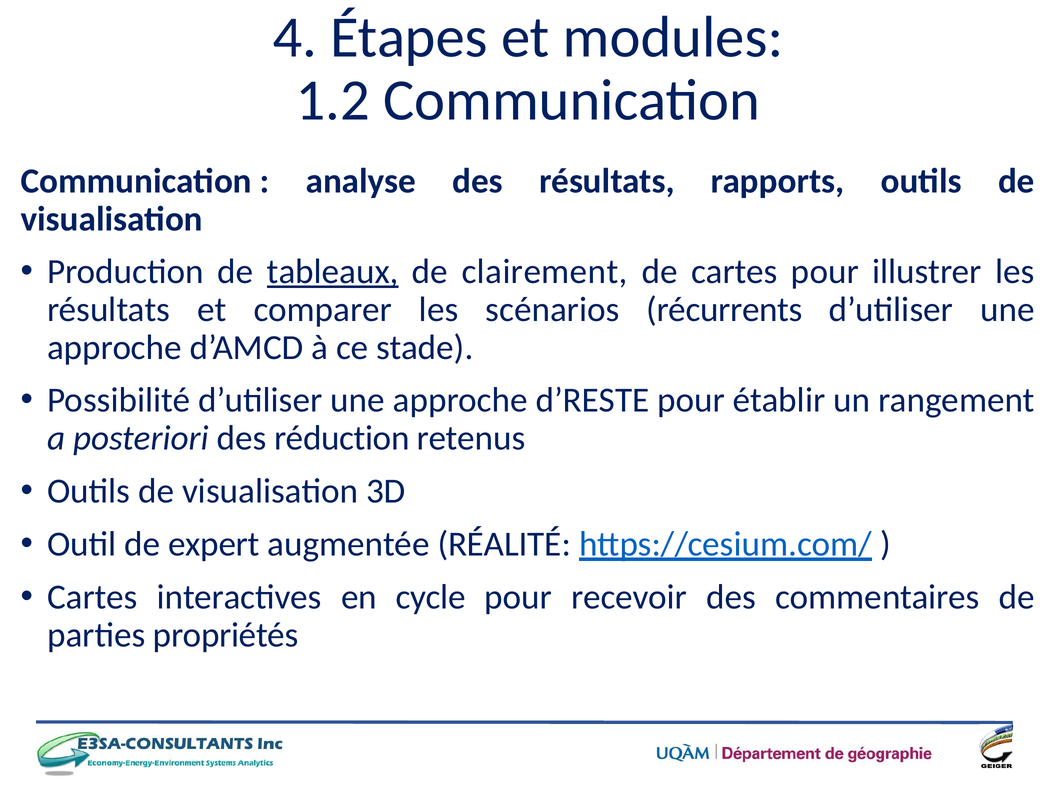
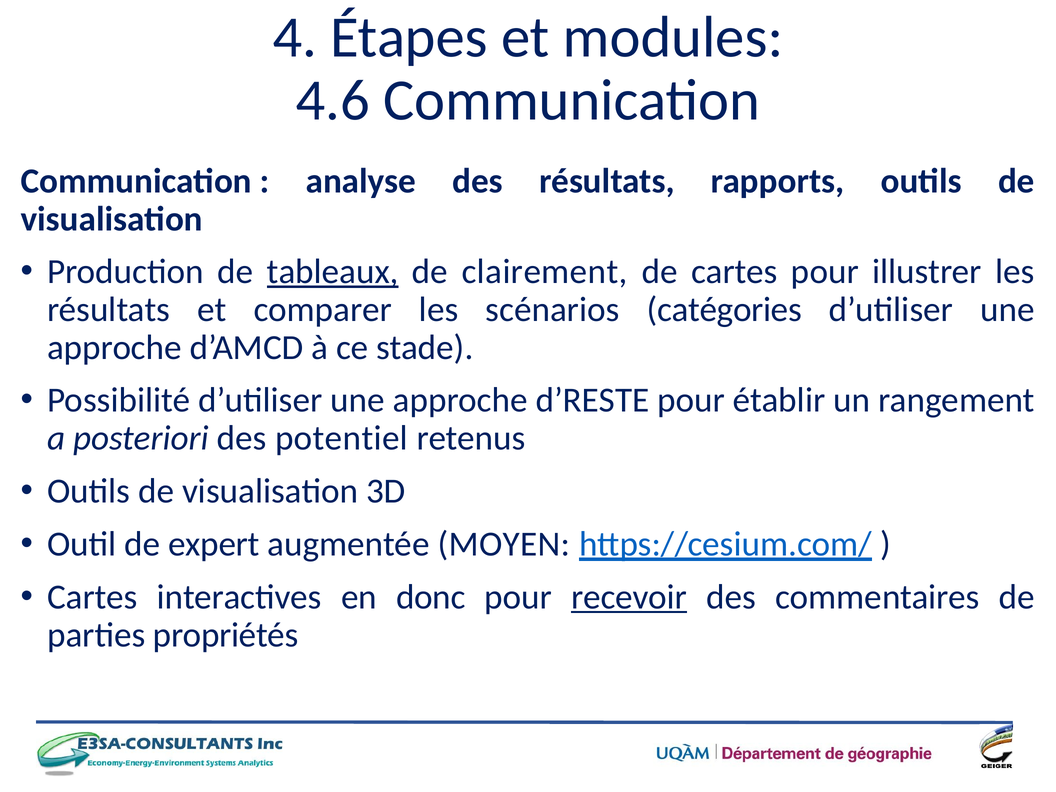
1.2: 1.2 -> 4.6 (333, 101)
récurrents: récurrents -> catégories (724, 310)
réduction: réduction -> potentiel (342, 438)
RÉALITÉ: RÉALITÉ -> MOYEN (504, 544)
cycle: cycle -> donc (431, 597)
recevoir underline: none -> present (629, 597)
